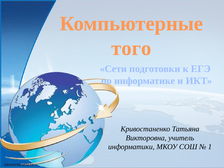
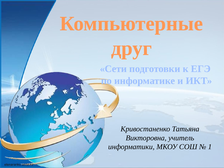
того: того -> друг (131, 48)
